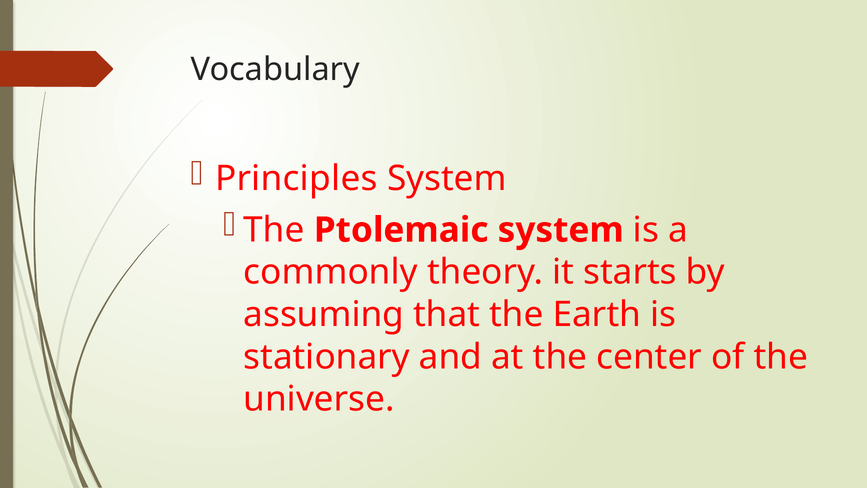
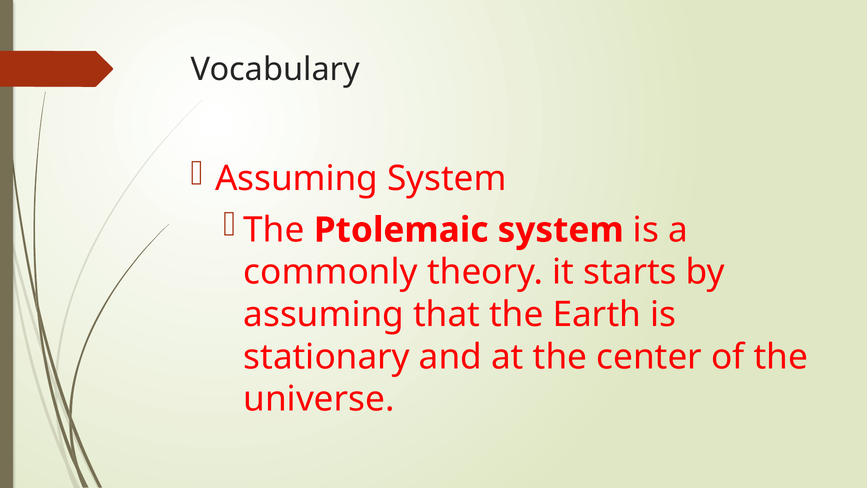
Principles: Principles -> Assuming (296, 179)
